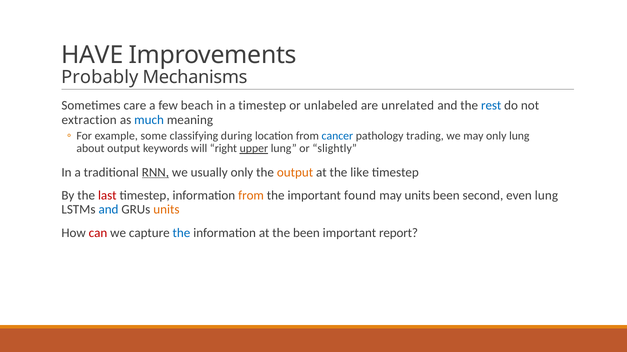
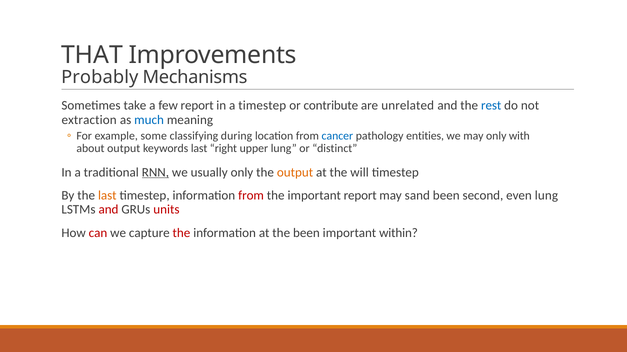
HAVE: HAVE -> THAT (92, 55)
care: care -> take (135, 106)
few beach: beach -> report (197, 106)
unlabeled: unlabeled -> contribute (331, 106)
trading: trading -> entities (425, 136)
only lung: lung -> with (519, 136)
keywords will: will -> last (199, 149)
upper underline: present -> none (254, 149)
slightly: slightly -> distinct (335, 149)
like: like -> will (360, 173)
last colour: red -> orange (107, 196)
from colour: orange -> red (251, 196)
important found: found -> report (360, 196)
may units: units -> sand (417, 196)
and colour: blue -> red (108, 210)
units colour: orange -> red (166, 210)
the colour: blue -> red (181, 233)
report: report -> within (398, 233)
